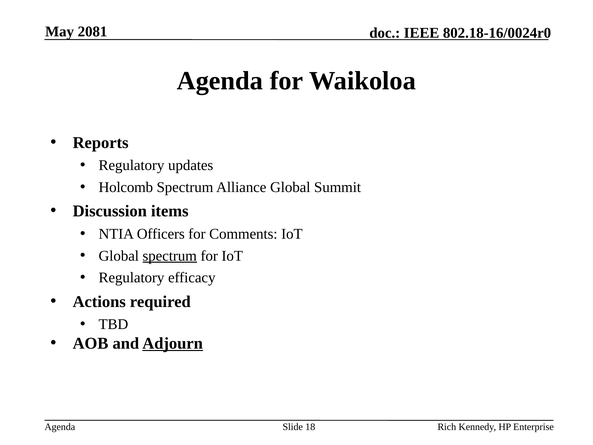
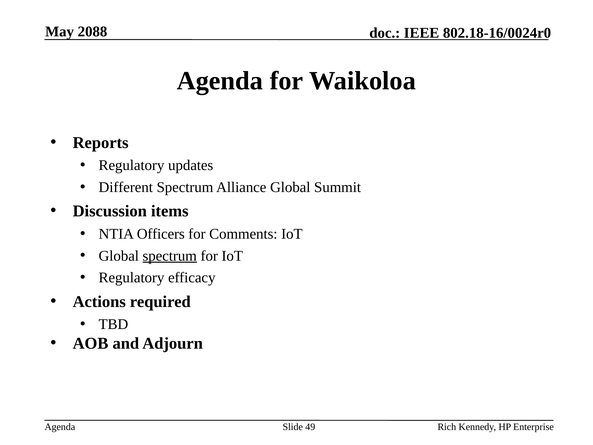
2081: 2081 -> 2088 (93, 31)
Holcomb: Holcomb -> Different (126, 187)
Adjourn underline: present -> none (173, 343)
18: 18 -> 49 (310, 427)
